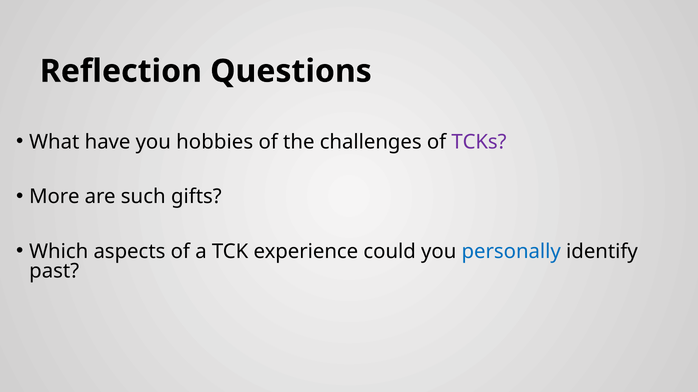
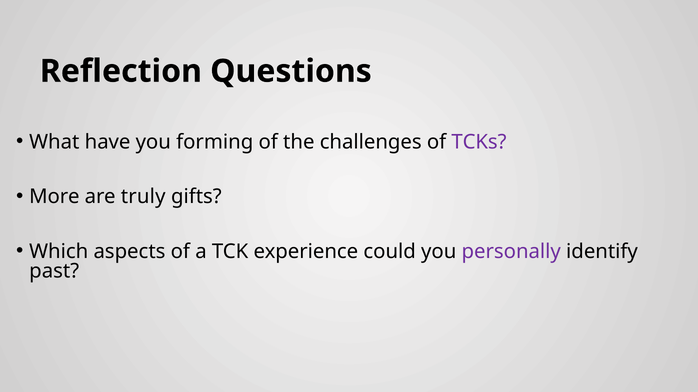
hobbies: hobbies -> forming (215, 142)
such: such -> truly (143, 197)
personally colour: blue -> purple (511, 252)
